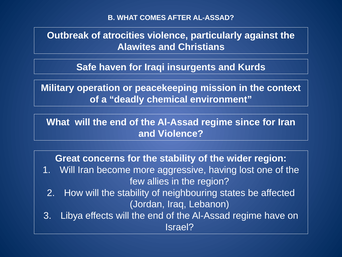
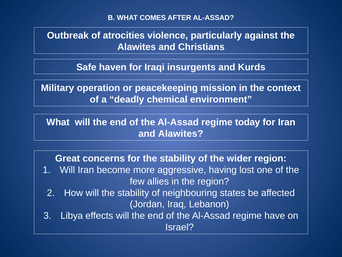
since: since -> today (248, 122)
and Violence: Violence -> Alawites (181, 133)
